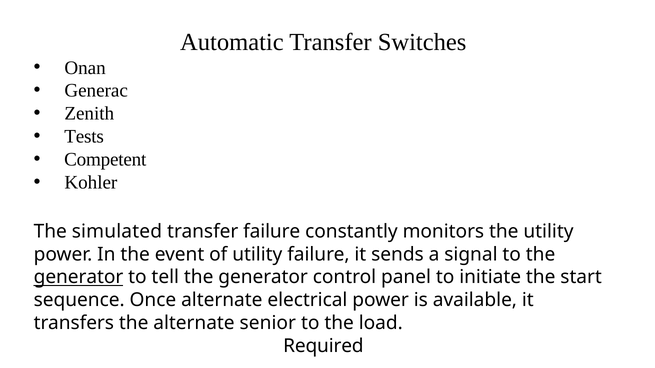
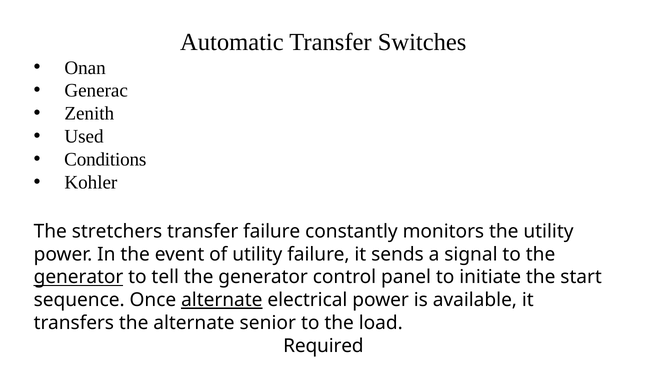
Tests: Tests -> Used (84, 137)
Competent: Competent -> Conditions (105, 160)
simulated: simulated -> stretchers (117, 232)
alternate underline: none -> present (222, 300)
